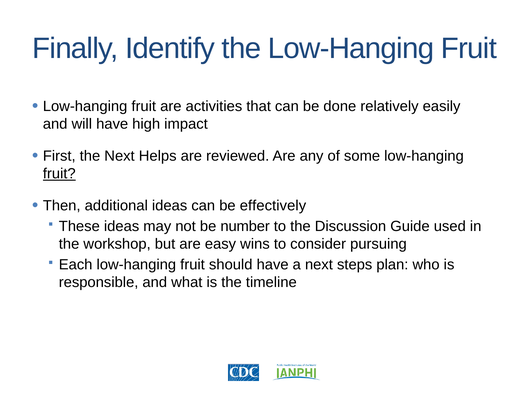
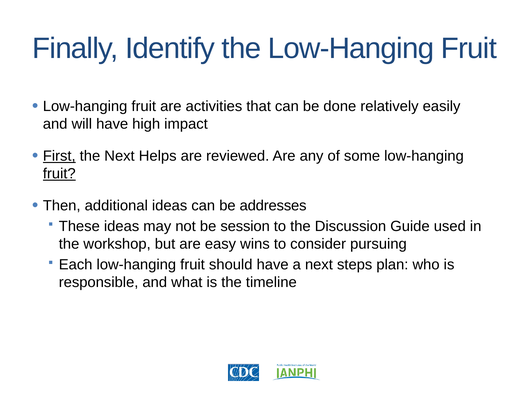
First underline: none -> present (59, 156)
effectively: effectively -> addresses (273, 206)
number: number -> session (245, 227)
